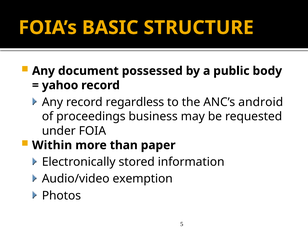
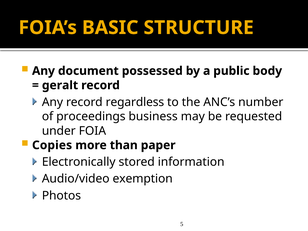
yahoo: yahoo -> geralt (60, 85)
android: android -> number (261, 102)
Within: Within -> Copies (52, 145)
